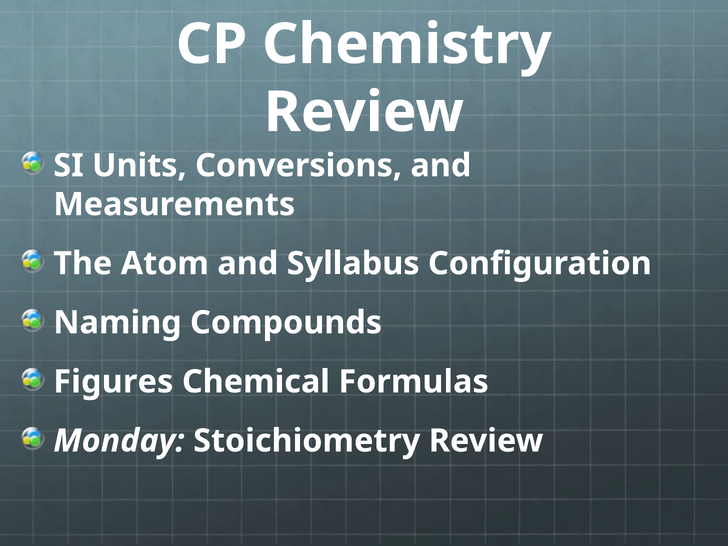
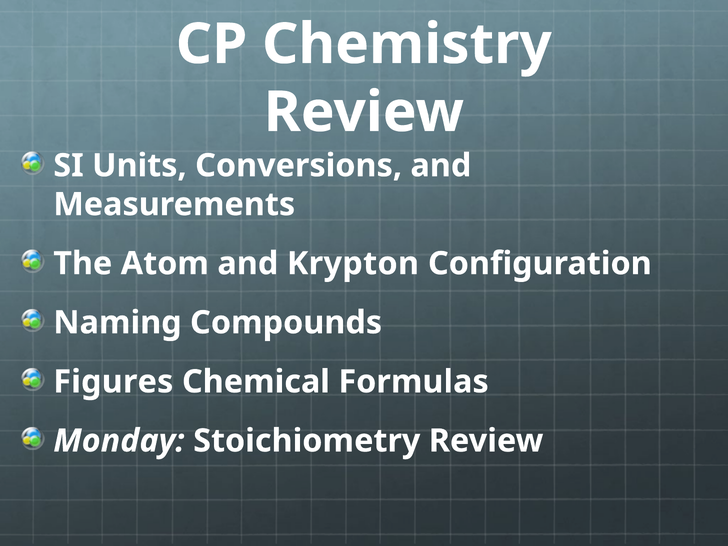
Syllabus: Syllabus -> Krypton (353, 264)
